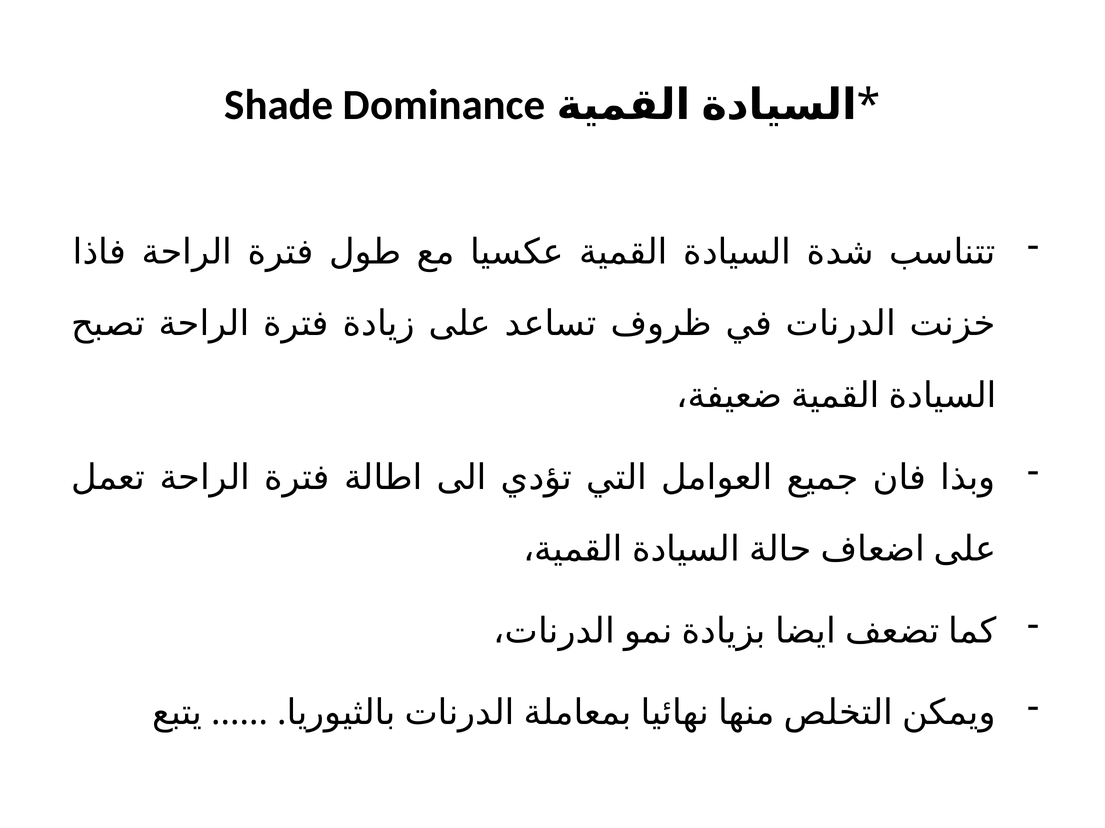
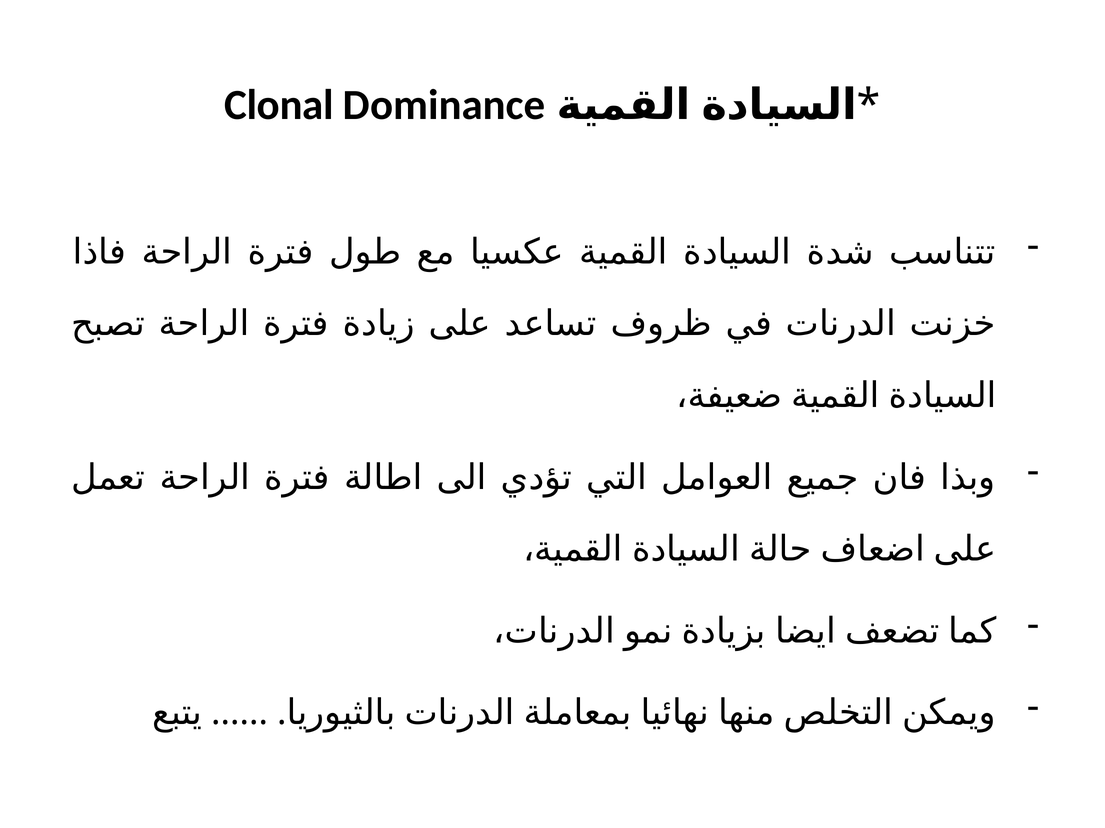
Shade: Shade -> Clonal (279, 105)
